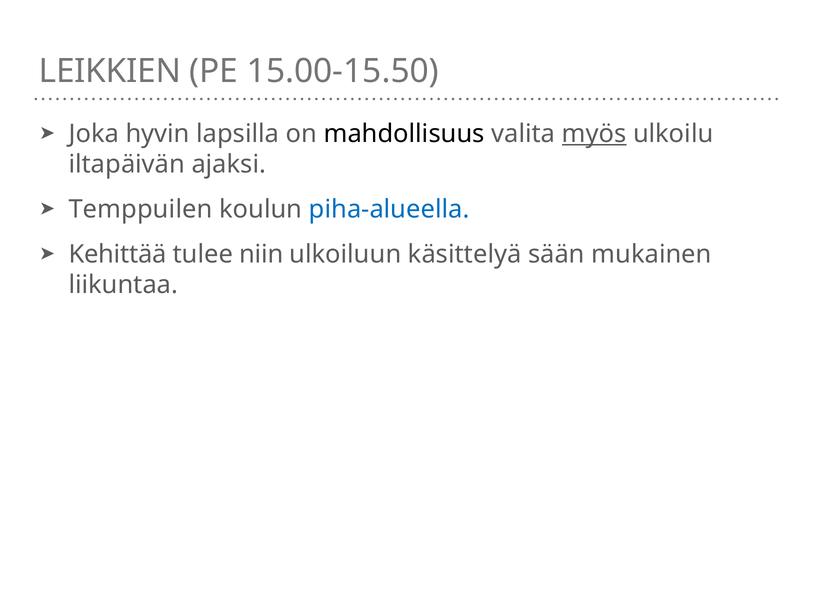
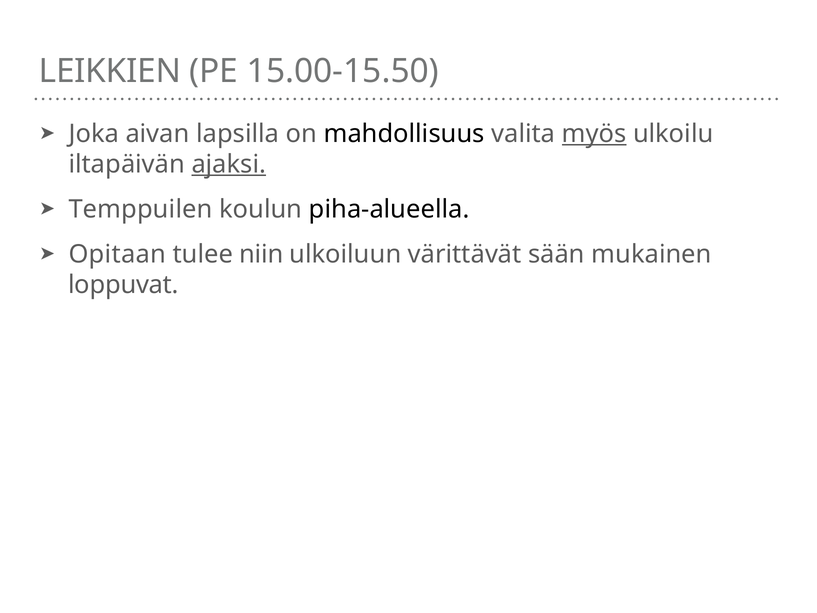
hyvin: hyvin -> aivan (158, 134)
ajaksi underline: none -> present (229, 164)
piha-alueella colour: blue -> black (389, 209)
Kehittää: Kehittää -> Opitaan (117, 254)
käsittelyä: käsittelyä -> värittävät (465, 254)
liikuntaa: liikuntaa -> loppuvat (123, 285)
